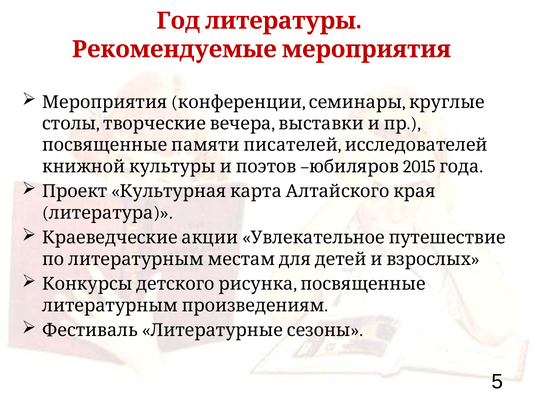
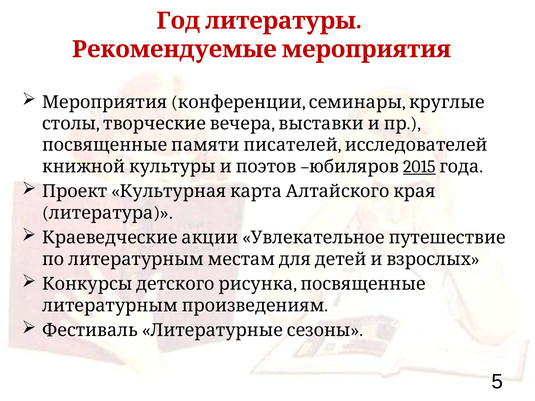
2015 underline: none -> present (419, 167)
